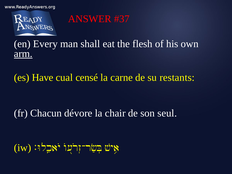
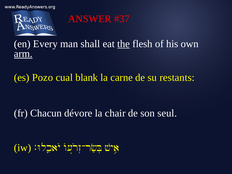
the underline: none -> present (124, 44)
Have: Have -> Pozo (43, 77)
censé: censé -> blank (87, 77)
